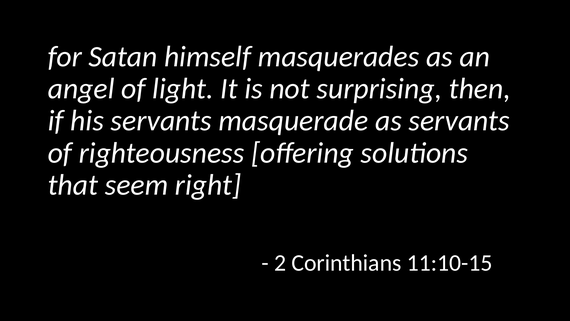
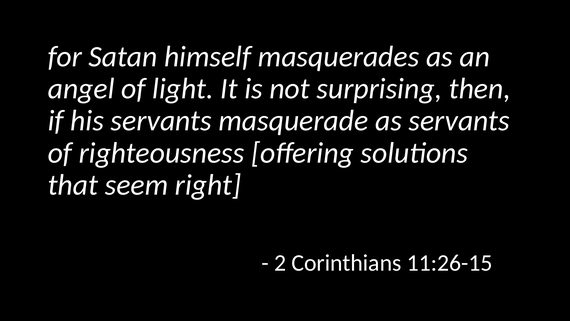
11:10-15: 11:10-15 -> 11:26-15 (450, 263)
